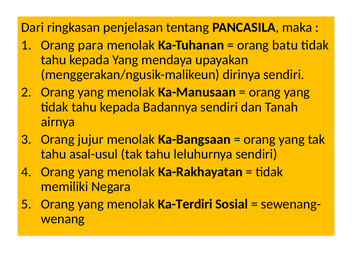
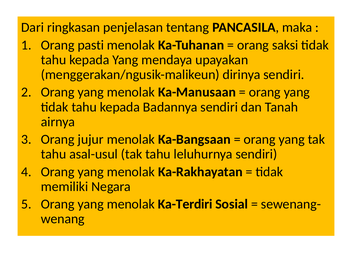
para: para -> pasti (91, 45)
batu: batu -> saksi (285, 45)
